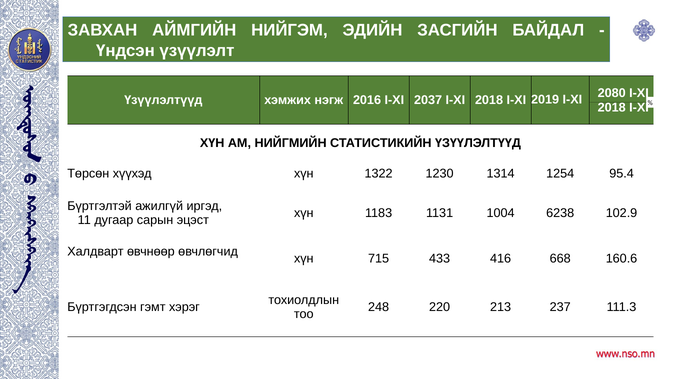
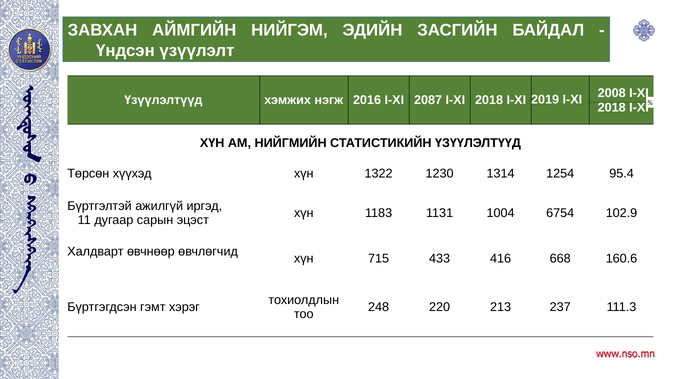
2080: 2080 -> 2008 (612, 93)
2037: 2037 -> 2087 (428, 100)
6238: 6238 -> 6754 (560, 213)
